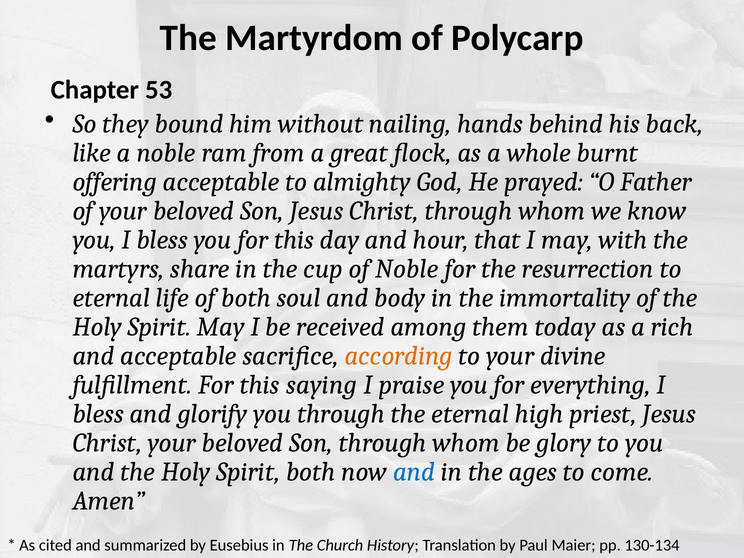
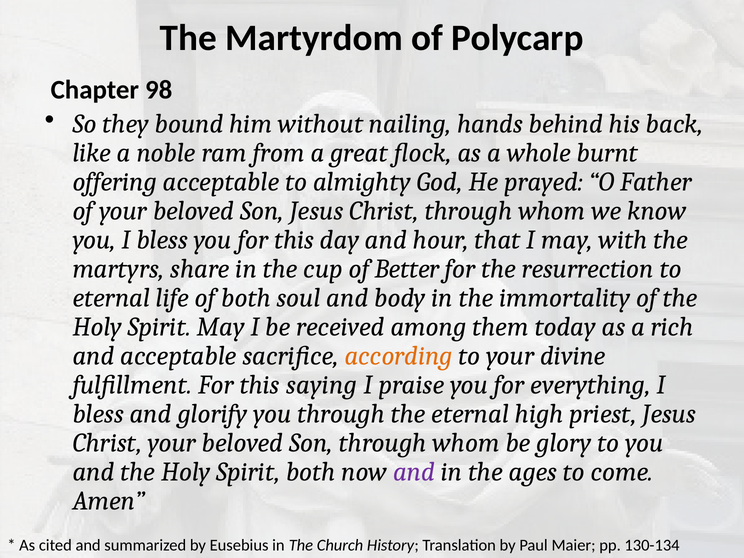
53: 53 -> 98 (159, 90)
of Noble: Noble -> Better (407, 269)
and colour: blue -> purple (414, 472)
